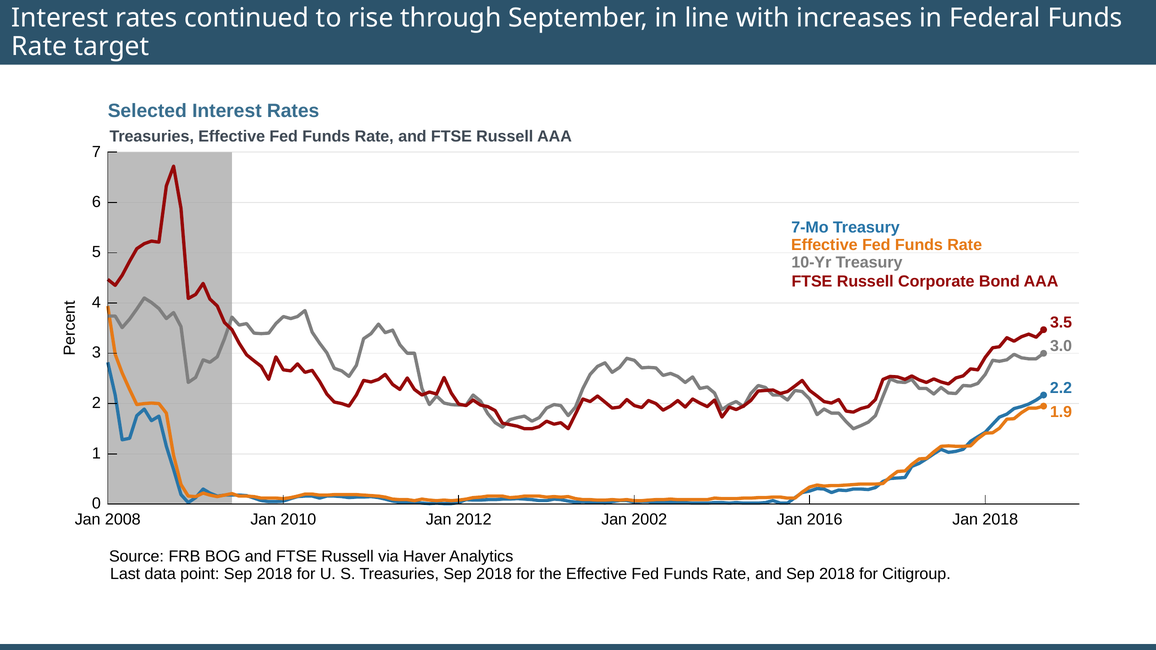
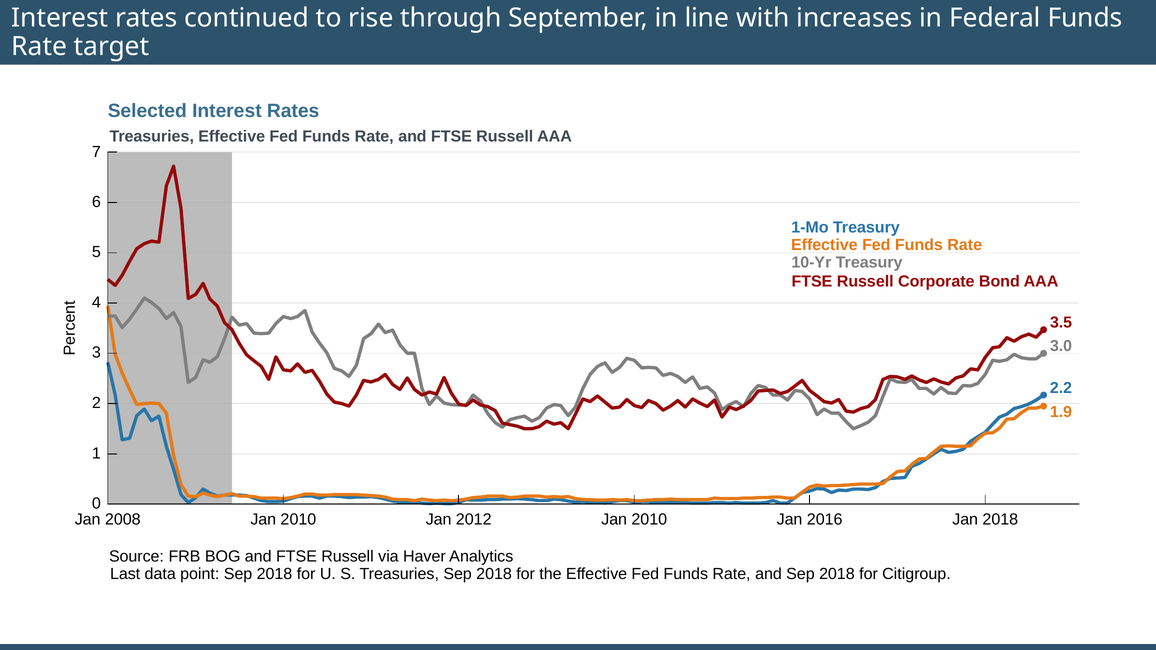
7-Mo: 7-Mo -> 1-Mo (810, 228)
2012 Jan 2002: 2002 -> 2010 (649, 520)
